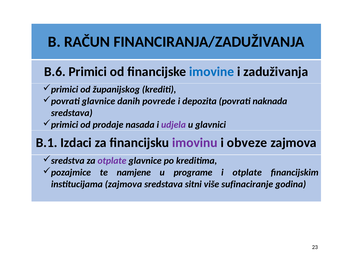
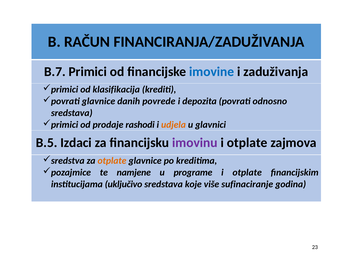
B.6: B.6 -> B.7 (55, 72)
županijskog: županijskog -> klasifikacija (116, 89)
naknada: naknada -> odnosno (270, 101)
nasada: nasada -> rashodi (140, 124)
udjela colour: purple -> orange (173, 124)
B.1: B.1 -> B.5 (47, 143)
obveze: obveze -> otplate (247, 143)
otplate colour: purple -> orange (112, 161)
institucijama zajmova: zajmova -> uključivo (124, 184)
sitni: sitni -> koje (193, 184)
